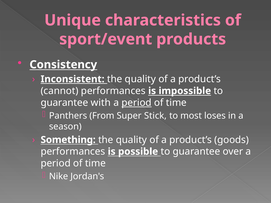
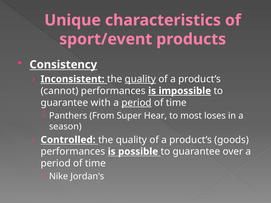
quality underline: none -> present (140, 79)
Stick: Stick -> Hear (155, 116)
Something: Something -> Controlled (68, 140)
